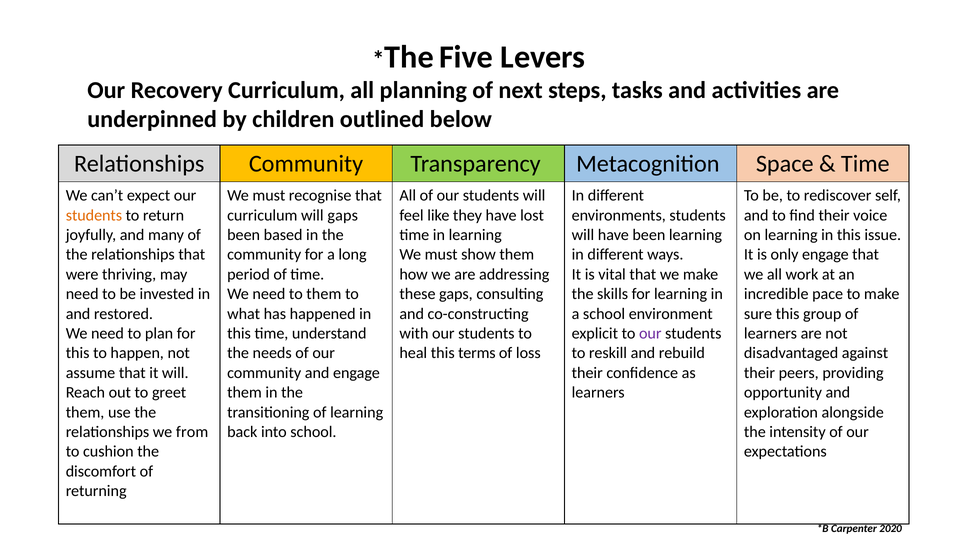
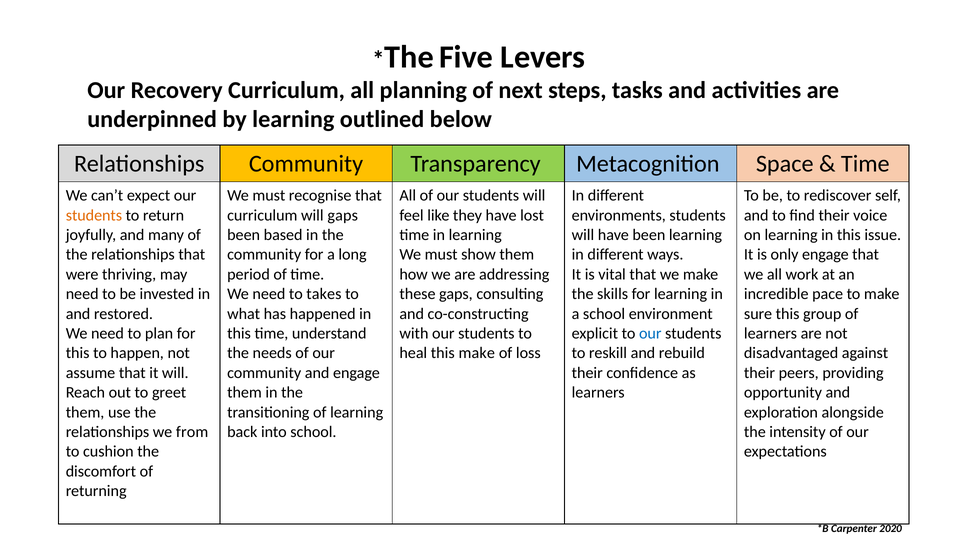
by children: children -> learning (293, 120)
to them: them -> takes (324, 294)
our colour: purple -> blue (650, 334)
this terms: terms -> make (477, 353)
